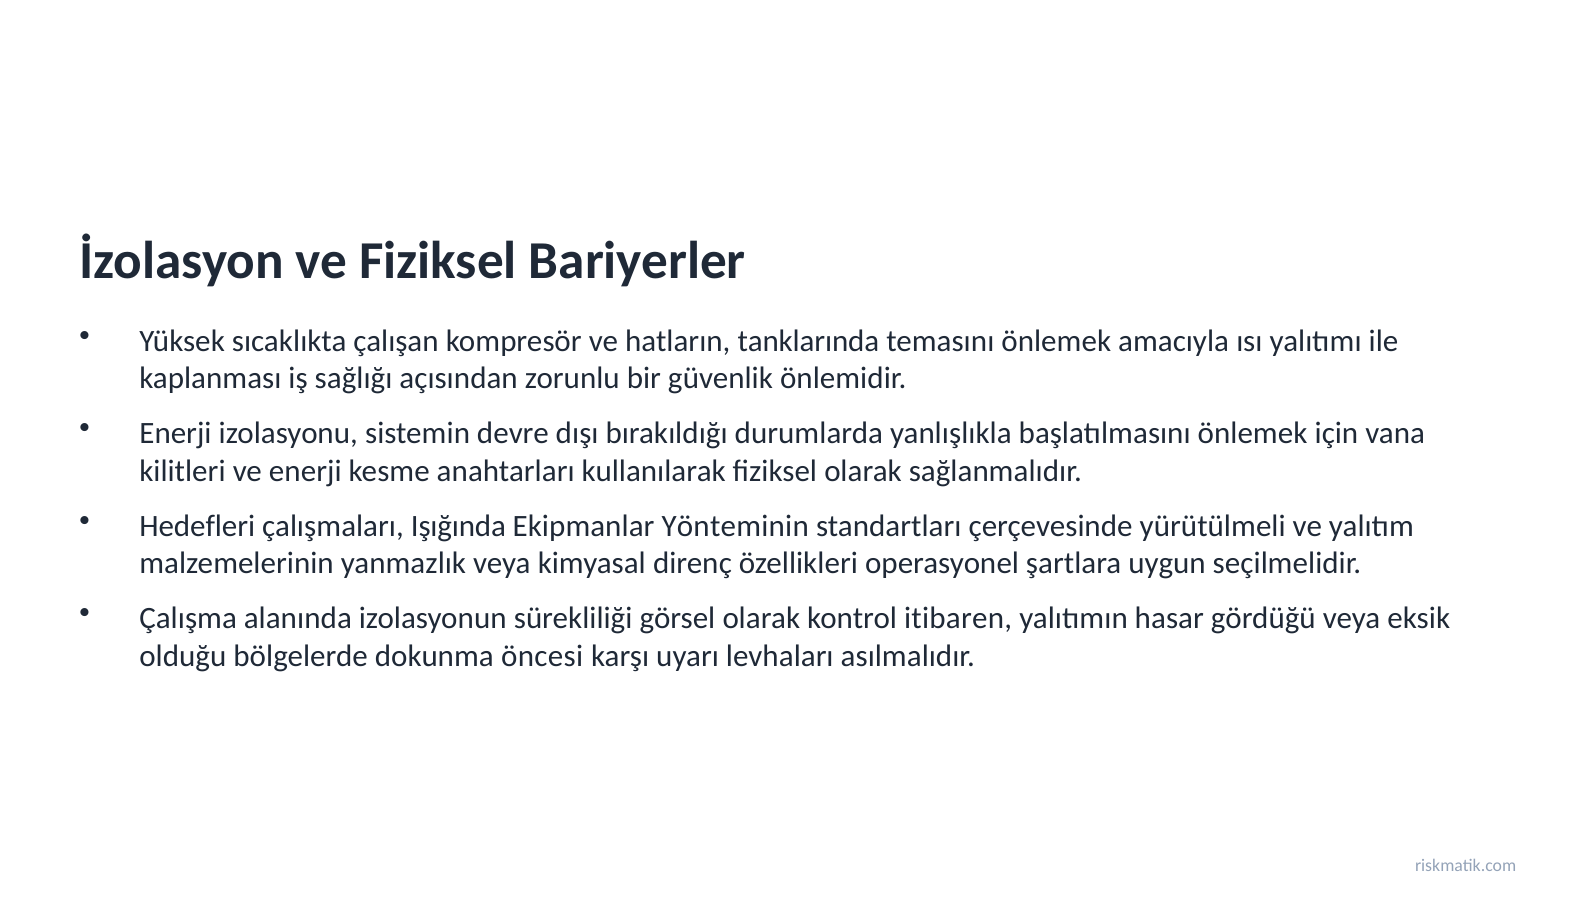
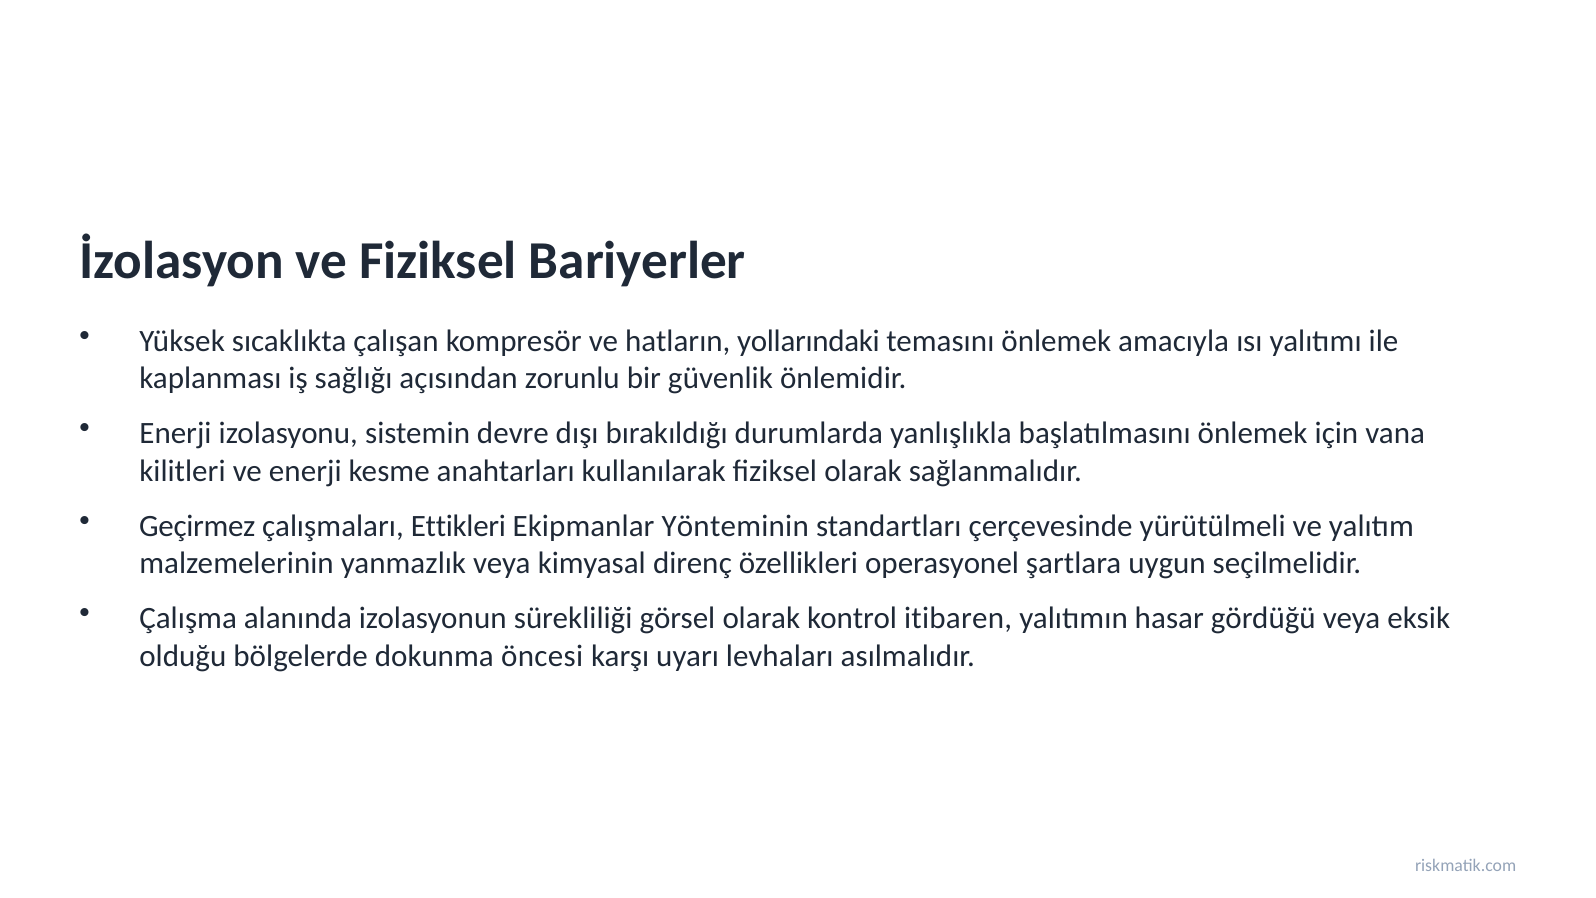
tanklarında: tanklarında -> yollarındaki (808, 341)
Hedefleri: Hedefleri -> Geçirmez (197, 526)
Işığında: Işığında -> Ettikleri (458, 526)
